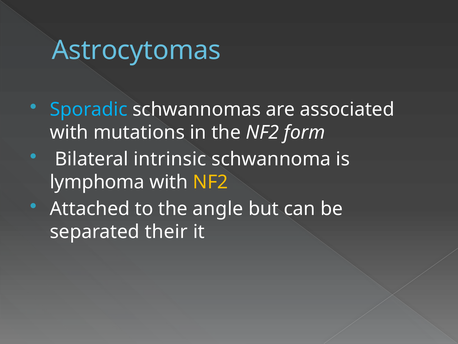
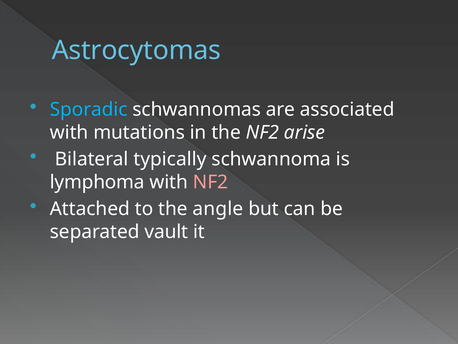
form: form -> arise (304, 132)
intrinsic: intrinsic -> typically (170, 159)
NF2 colour: yellow -> pink (211, 182)
their: their -> vault (166, 231)
